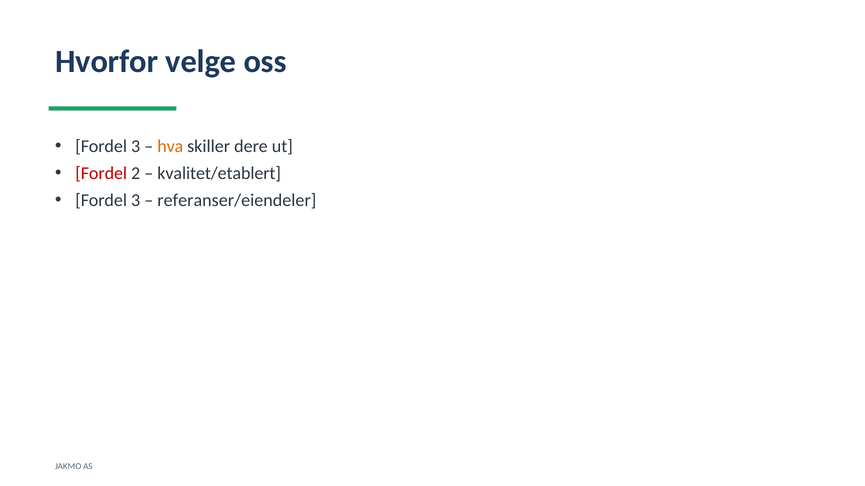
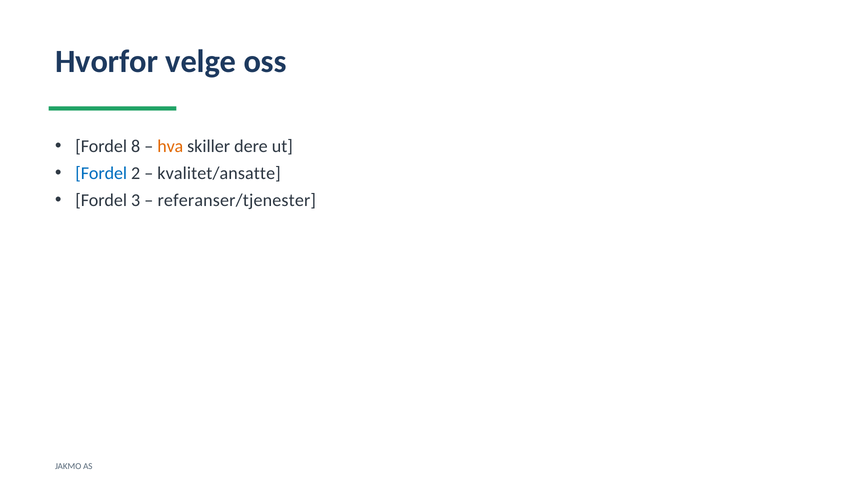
3: 3 -> 8 (136, 147)
Fordel colour: red -> blue (101, 174)
kvalitet/etablert: kvalitet/etablert -> kvalitet/ansatte (219, 174)
referanser/eiendeler: referanser/eiendeler -> referanser/tjenester (237, 201)
